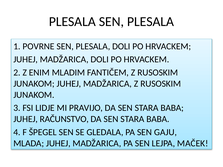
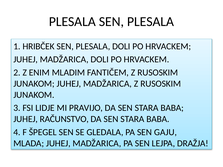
POVRNE: POVRNE -> HRIBČEK (39, 46)
MAČEK: MAČEK -> DRAŽJA (193, 144)
